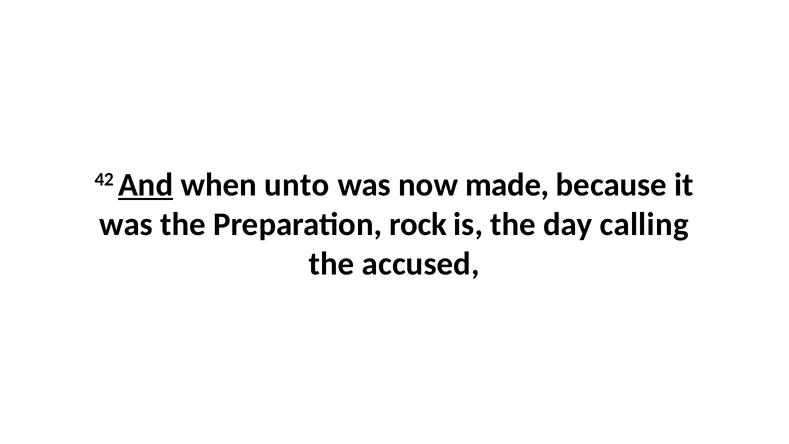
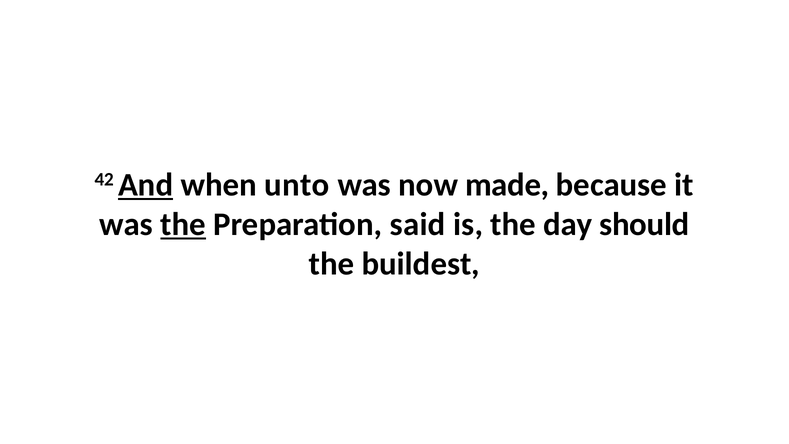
the underline: none -> present (183, 224)
rock: rock -> said (418, 224)
calling: calling -> should (644, 224)
accused: accused -> buildest (421, 264)
